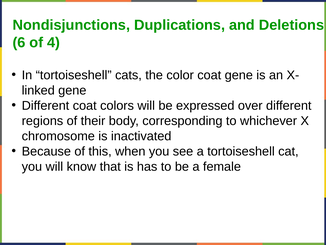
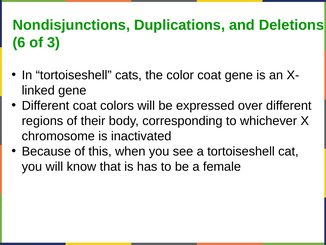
4: 4 -> 3 (54, 42)
